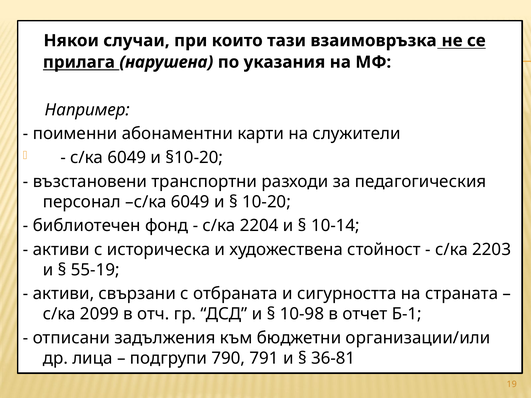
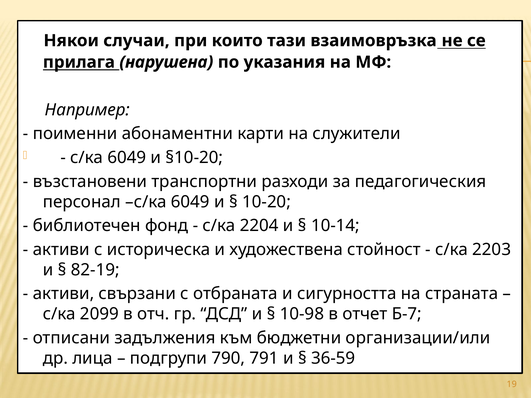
55-19: 55-19 -> 82-19 (95, 270)
Б-1: Б-1 -> Б-7 (407, 314)
36-81: 36-81 -> 36-59 (333, 358)
